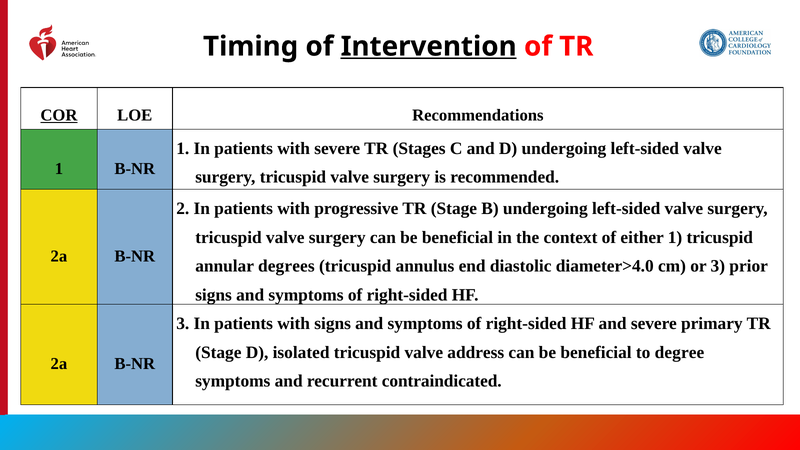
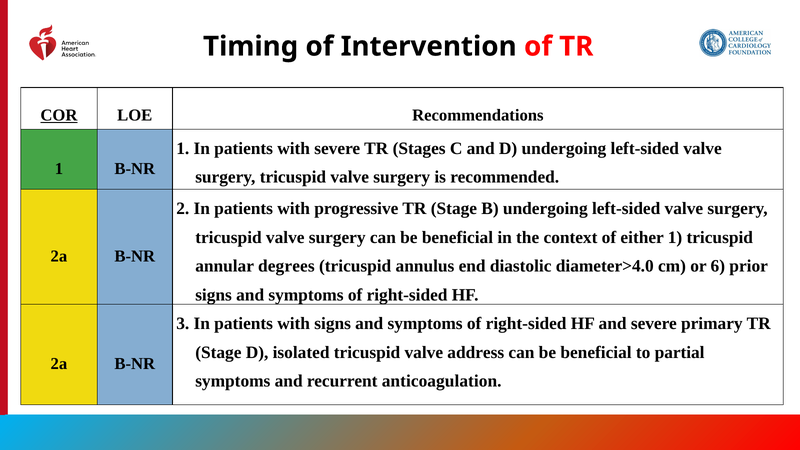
Intervention underline: present -> none (429, 46)
or 3: 3 -> 6 (718, 266)
degree: degree -> partial (680, 352)
contraindicated: contraindicated -> anticoagulation (442, 381)
